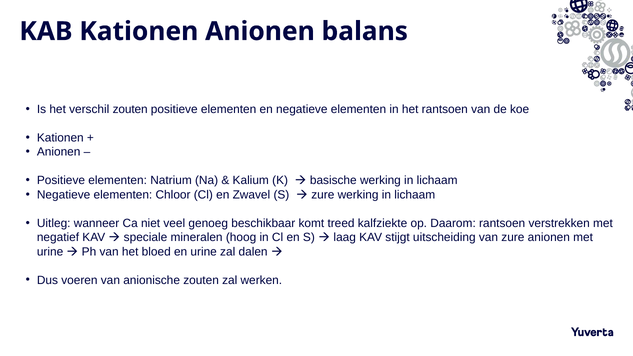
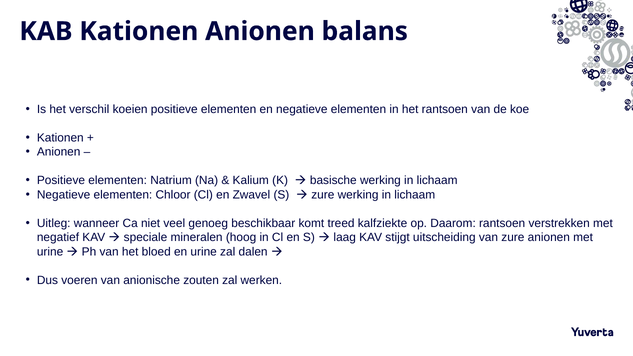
verschil zouten: zouten -> koeien (130, 109)
